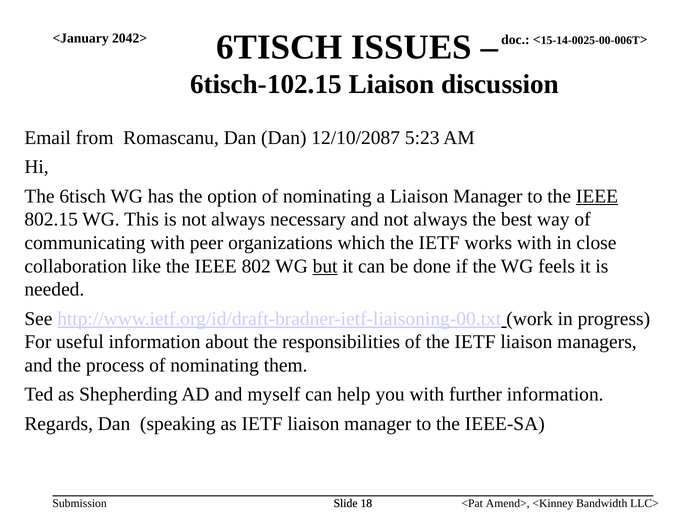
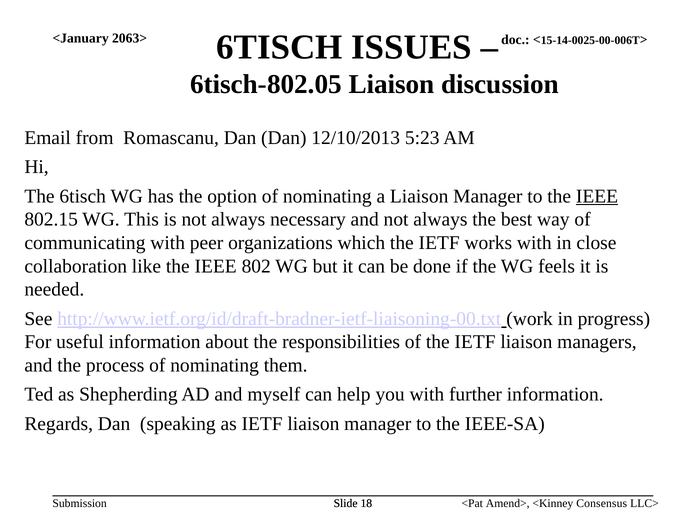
2042>: 2042> -> 2063> (130, 38)
6tisch-102.15: 6tisch-102.15 -> 6tisch-802.05 (266, 84)
12/10/2087: 12/10/2087 -> 12/10/2013 (356, 138)
but underline: present -> none (325, 266)
Bandwidth: Bandwidth -> Consensus (602, 504)
